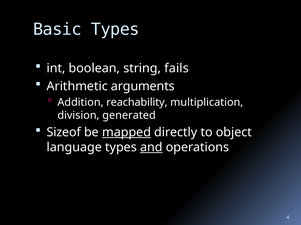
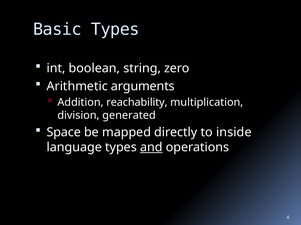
fails: fails -> zero (177, 69)
Sizeof: Sizeof -> Space (64, 133)
mapped underline: present -> none (127, 133)
object: object -> inside (234, 133)
